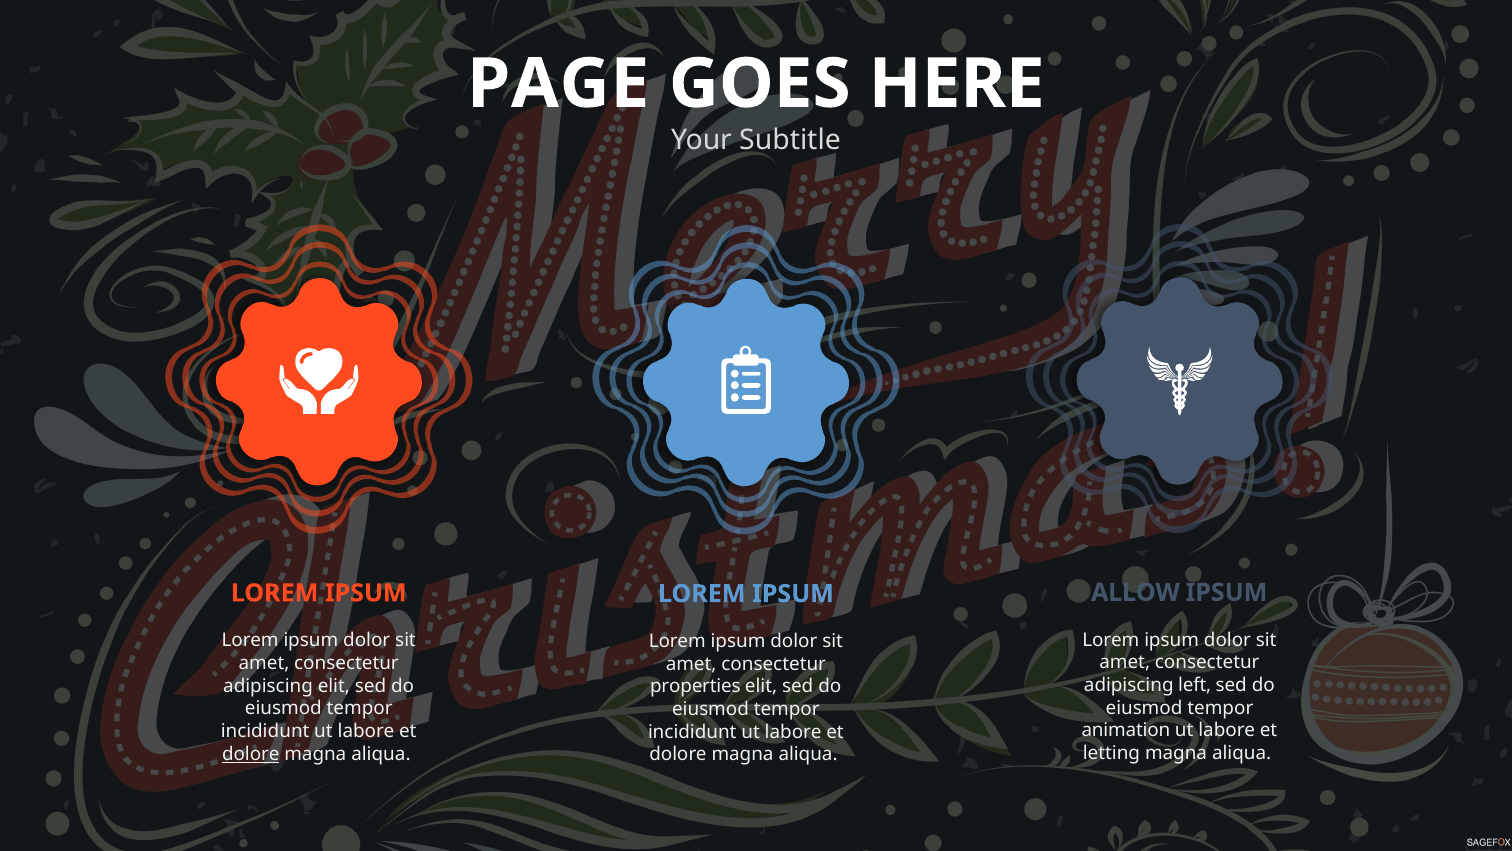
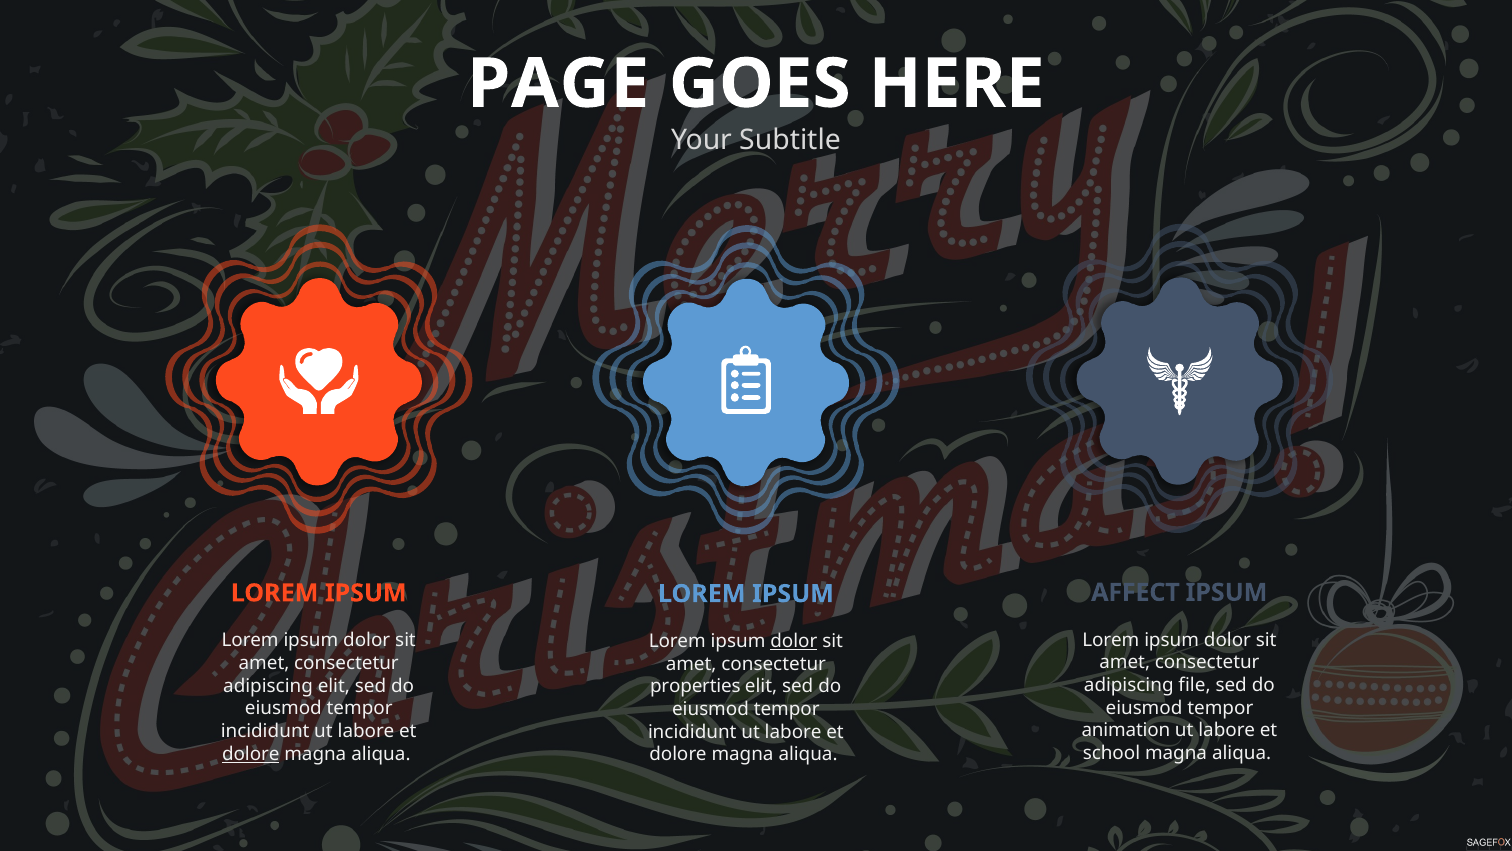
ALLOW: ALLOW -> AFFECT (1135, 592)
dolor underline: none -> present (794, 641)
left: left -> file (1195, 685)
letting: letting -> school (1111, 753)
